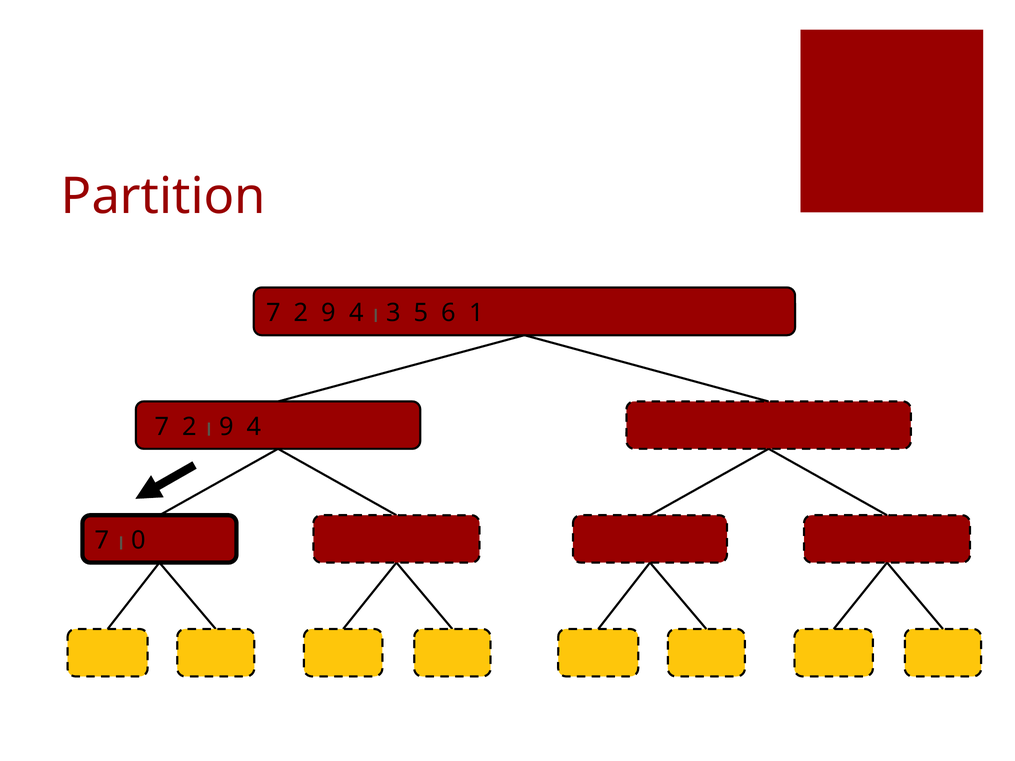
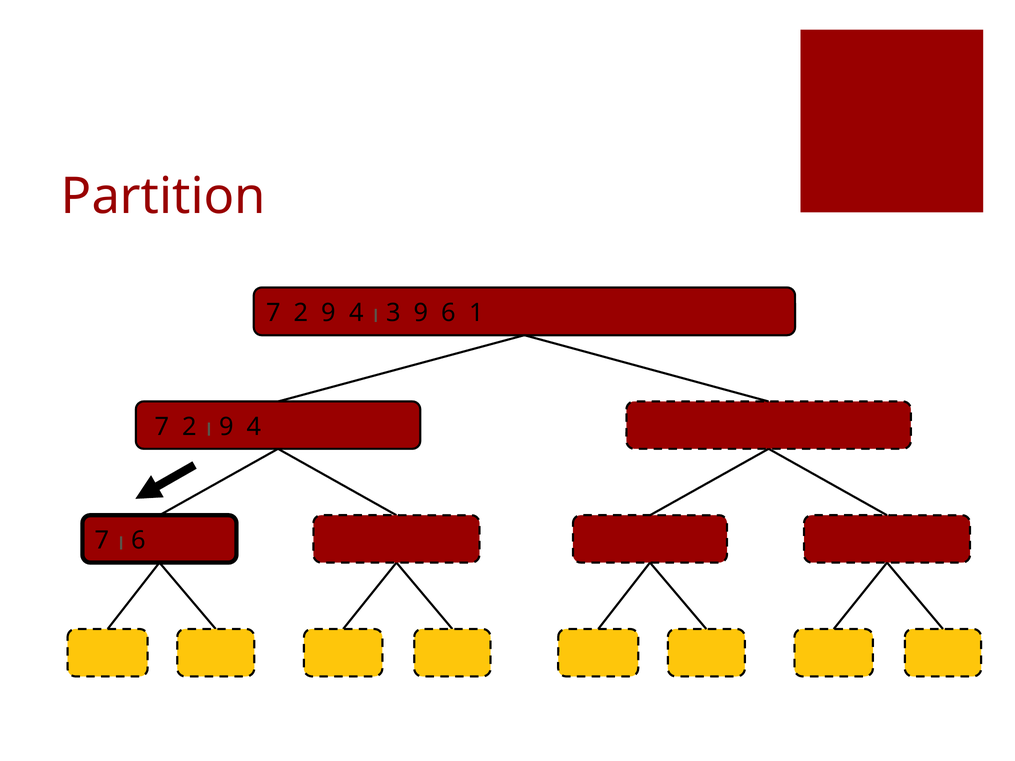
3 5: 5 -> 9 (421, 313)
0: 0 -> 6 (139, 541)
